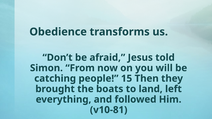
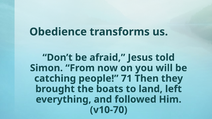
15: 15 -> 71 (127, 79)
v10-81: v10-81 -> v10-70 (109, 110)
